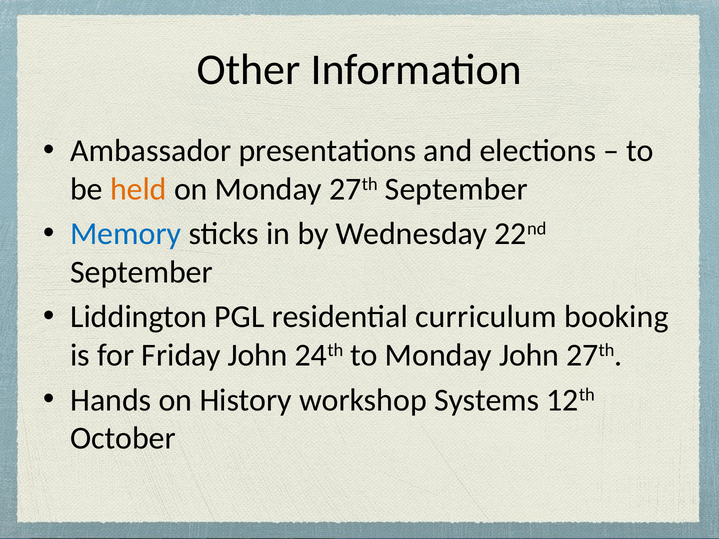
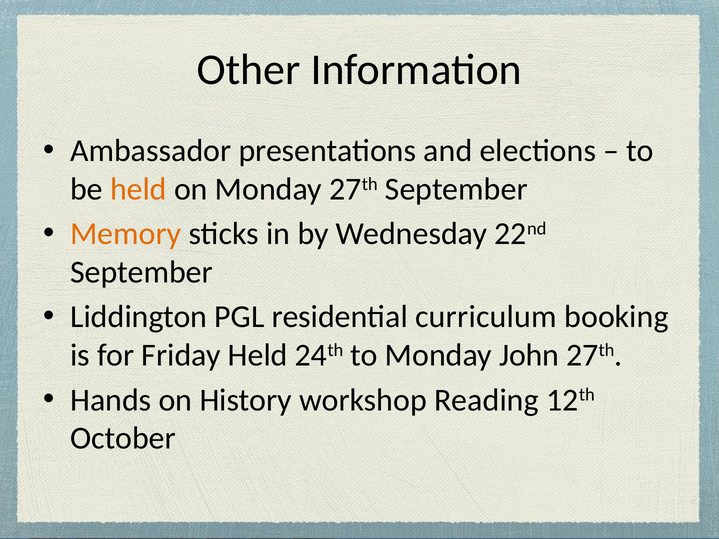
Memory colour: blue -> orange (126, 234)
Friday John: John -> Held (258, 355)
Systems: Systems -> Reading (486, 400)
